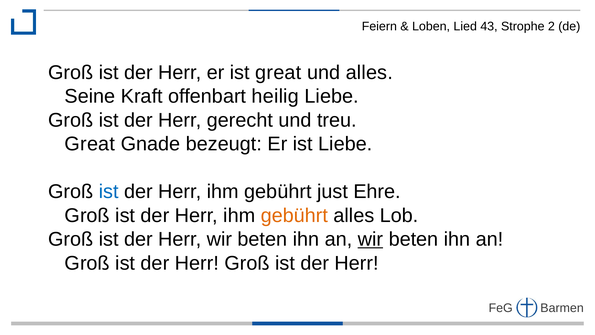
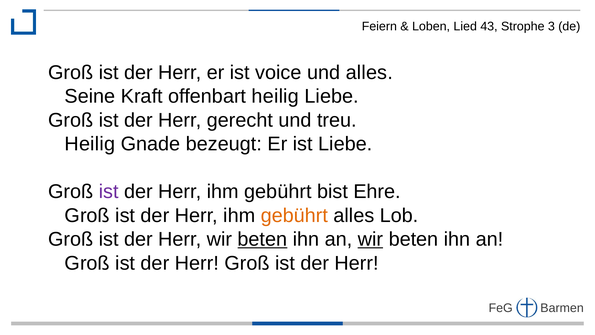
2: 2 -> 3 (551, 27)
ist great: great -> voice (278, 72)
Great: Great -> Heilig (90, 144)
ist colour: blue -> purple (109, 191)
just: just -> bist (332, 191)
beten underline: none -> present (262, 239)
